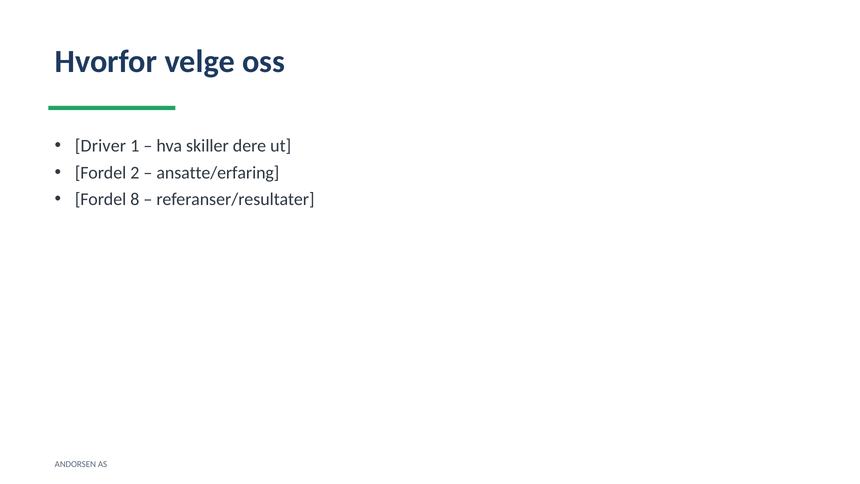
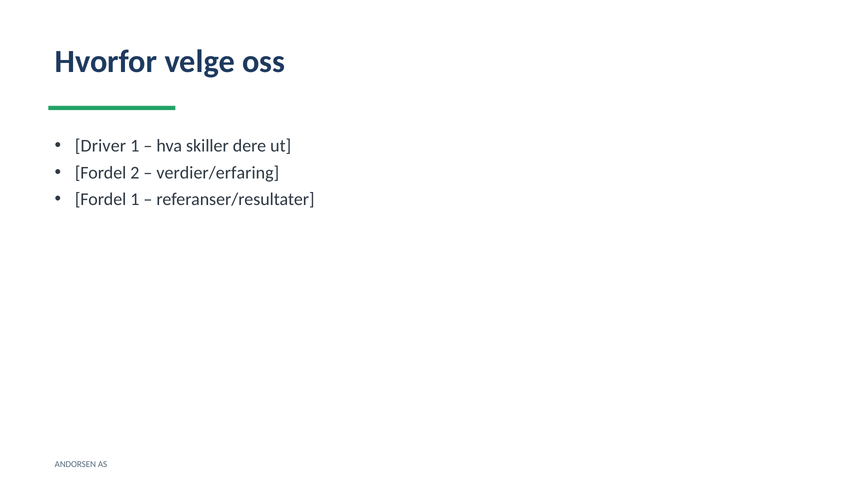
ansatte/erfaring: ansatte/erfaring -> verdier/erfaring (218, 173)
Fordel 8: 8 -> 1 (135, 199)
